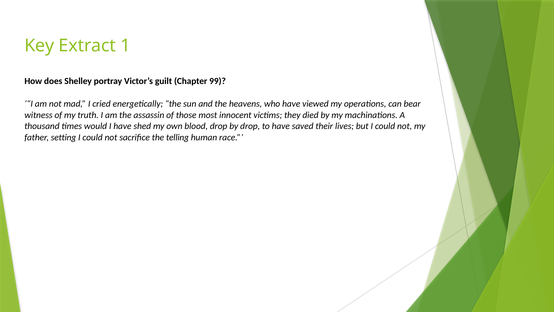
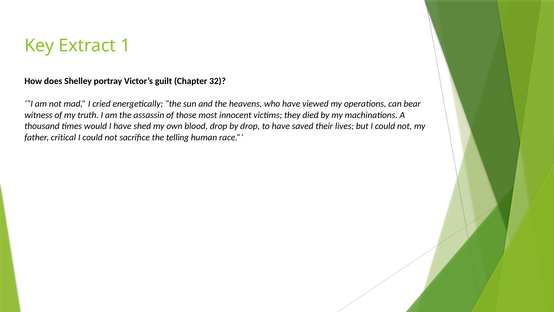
99: 99 -> 32 (218, 81)
setting: setting -> critical (63, 137)
